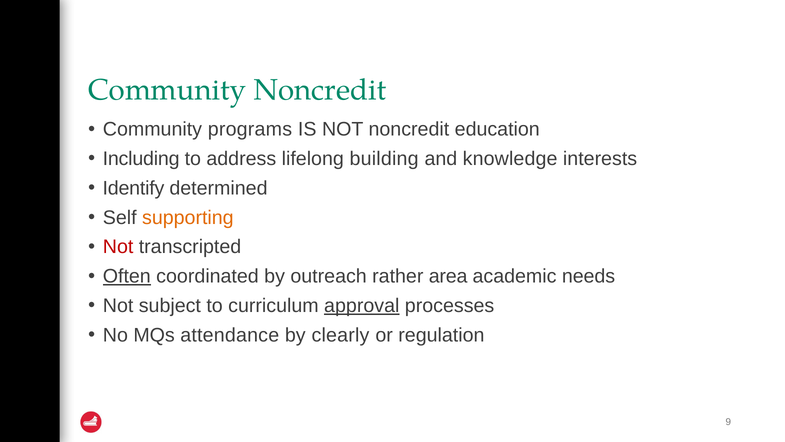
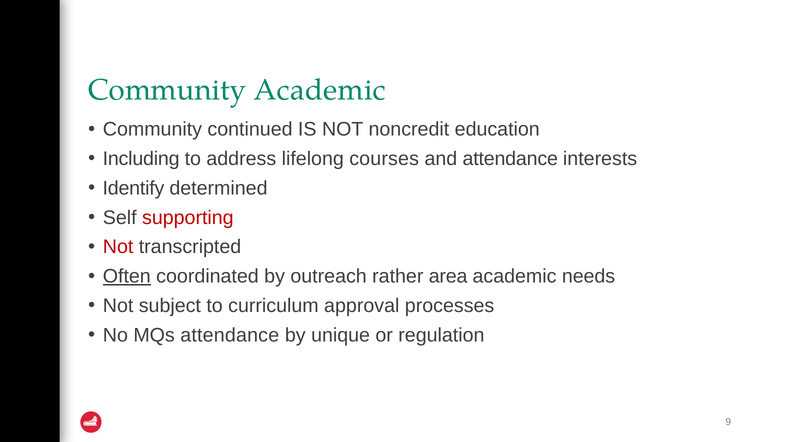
Community Noncredit: Noncredit -> Academic (320, 90)
programs: programs -> continued (250, 129)
building: building -> courses (384, 159)
and knowledge: knowledge -> attendance (510, 159)
supporting colour: orange -> red (188, 217)
approval underline: present -> none (362, 305)
clearly: clearly -> unique (341, 335)
